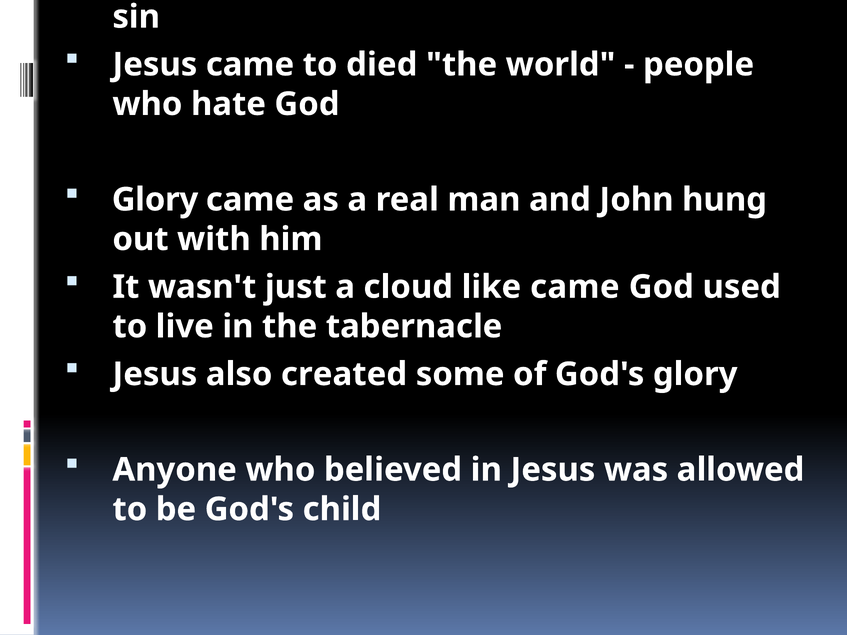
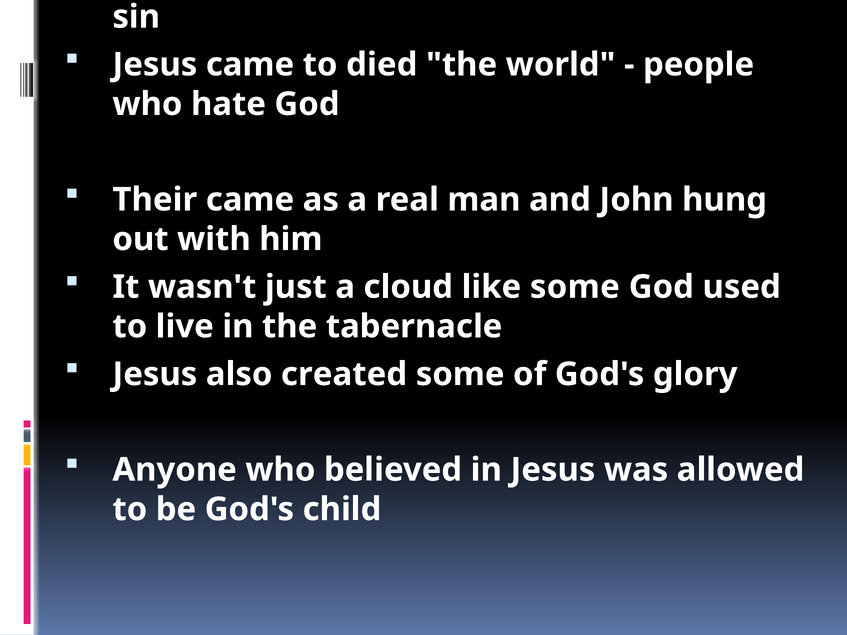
Glory: Glory -> Their (155, 200)
like came: came -> some (575, 287)
